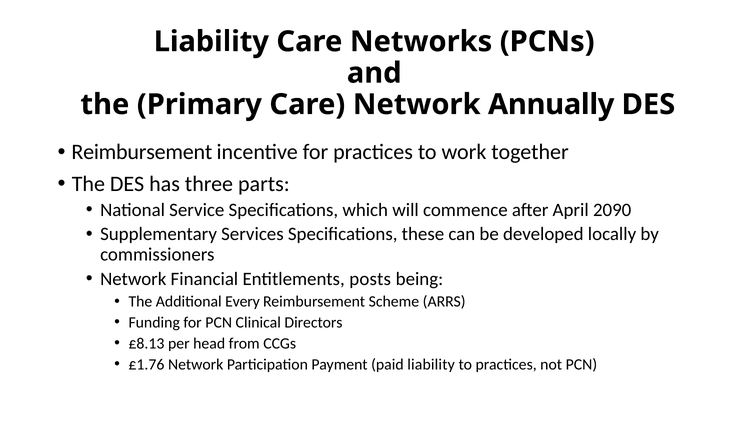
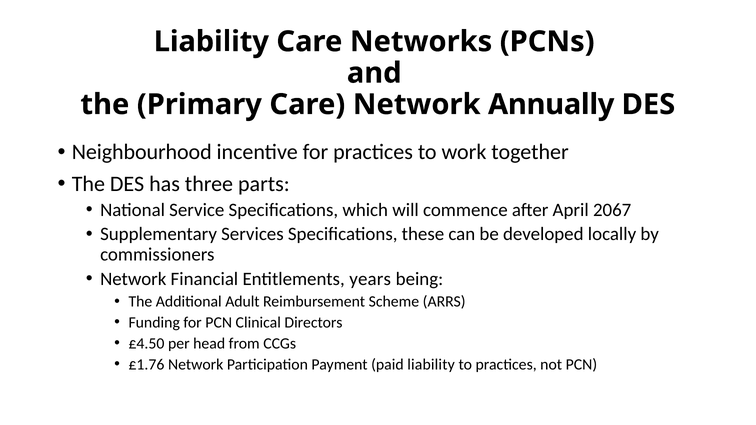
Reimbursement: Reimbursement -> Neighbourhood (142, 152)
2090: 2090 -> 2067 (612, 210)
posts: posts -> years (370, 279)
Every: Every -> Adult (242, 302)
£8.13: £8.13 -> £4.50 (146, 344)
